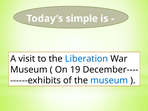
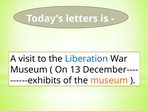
simple: simple -> letters (82, 19)
19: 19 -> 13 (75, 70)
museum colour: blue -> orange (109, 80)
